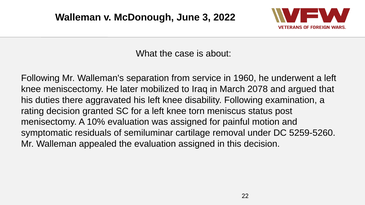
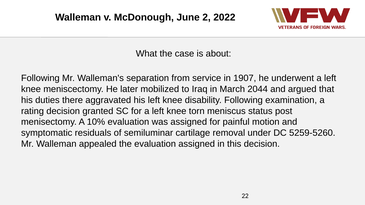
3: 3 -> 2 (207, 17)
1960: 1960 -> 1907 (245, 78)
2078: 2078 -> 2044 (258, 89)
